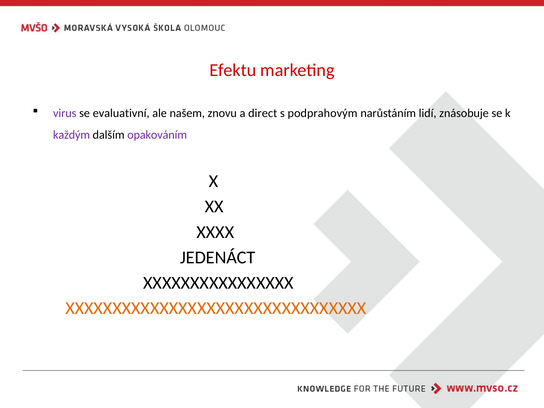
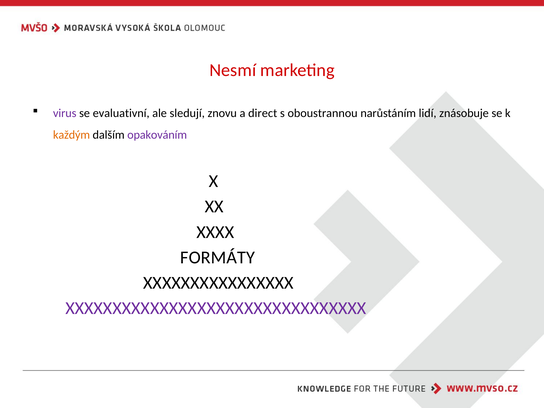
Efektu: Efektu -> Nesmí (233, 70)
našem: našem -> sledují (187, 113)
podprahovým: podprahovým -> oboustrannou (323, 113)
každým colour: purple -> orange (72, 135)
JEDENÁCT: JEDENÁCT -> FORMÁTY (218, 257)
XXXXXXXXXXXXXXXXXXXXXXXXXXXXXXXX colour: orange -> purple (216, 308)
